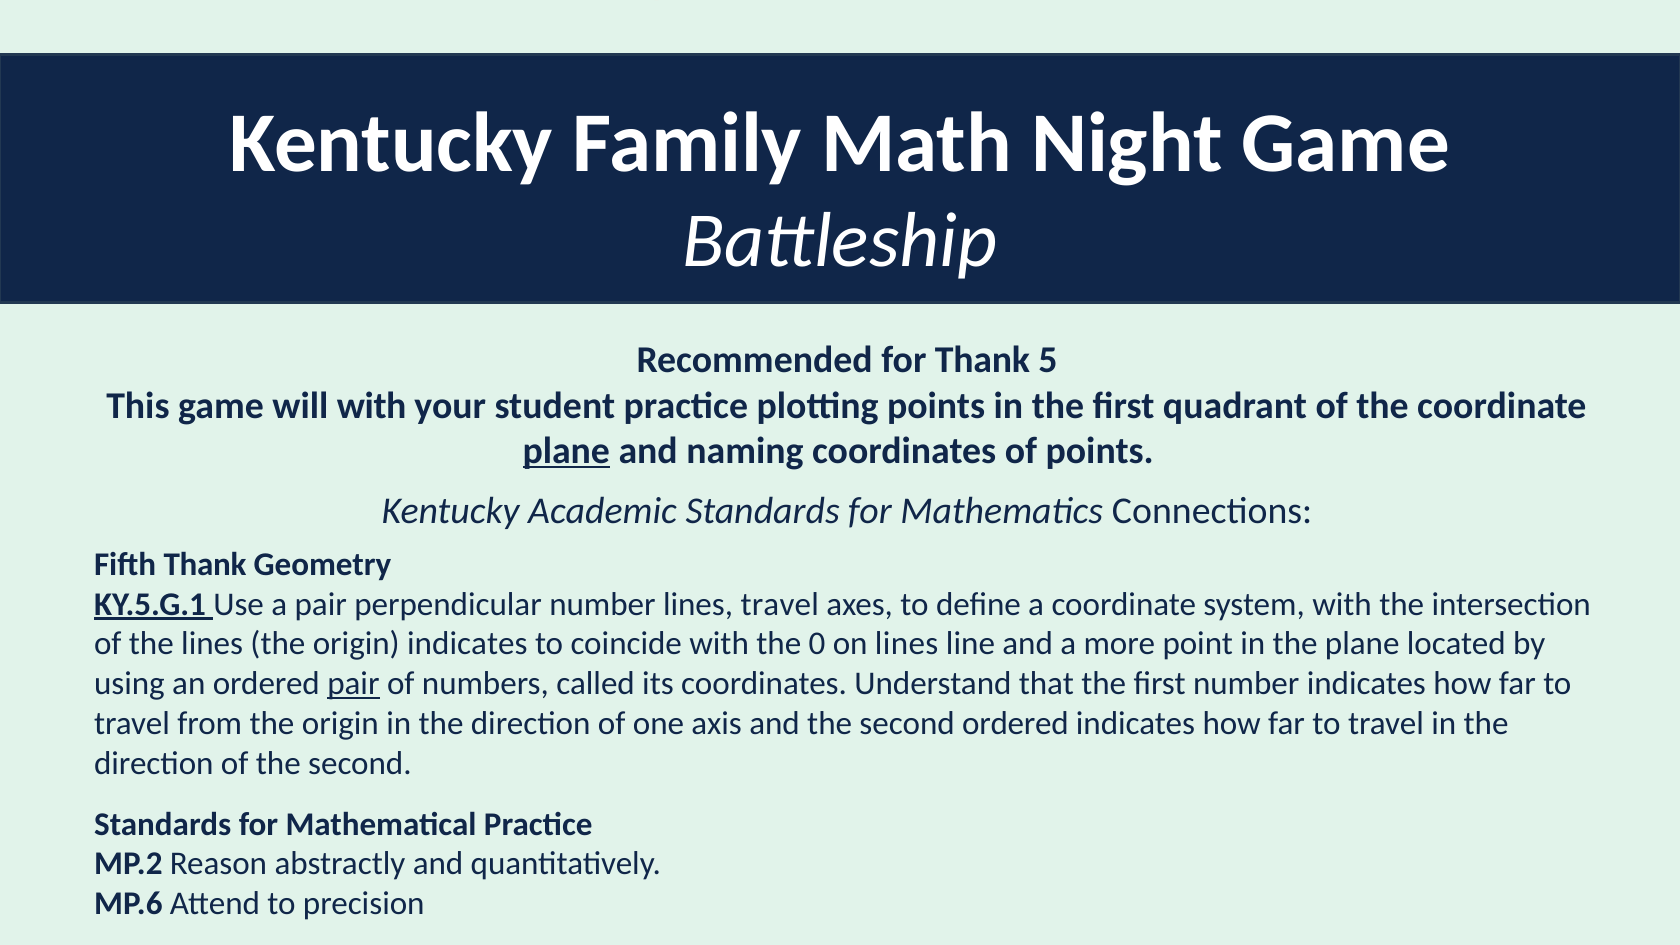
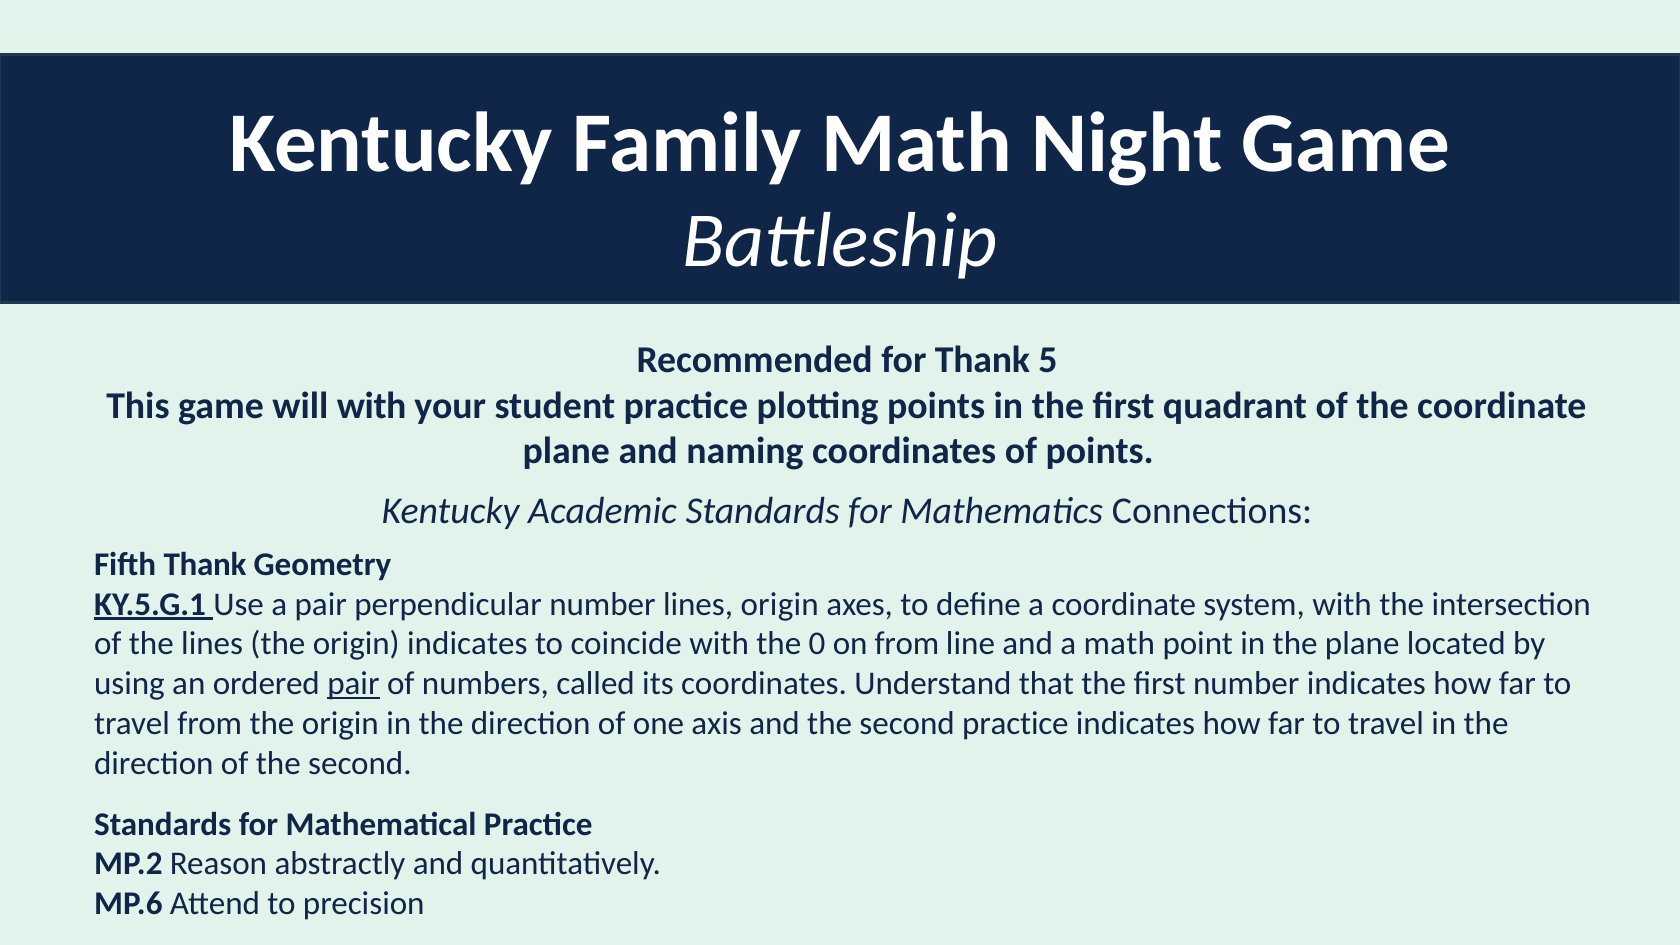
plane underline: present -> none (566, 451)
lines travel: travel -> origin (780, 604)
on lines: lines -> from (907, 644)
a more: more -> math (1119, 644)
second ordered: ordered -> practice (1015, 724)
